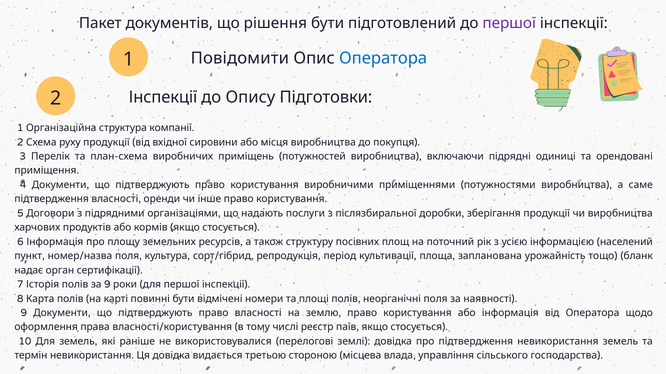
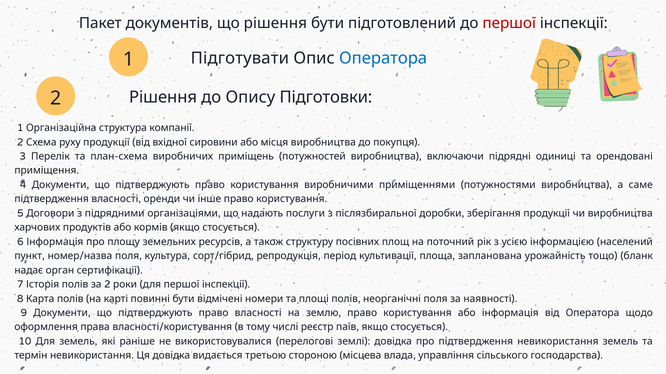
першої colour: purple -> red (509, 23)
Повідомити: Повідомити -> Підготувати (240, 58)
Інспекції: Інспекції -> Рішення (163, 97)
7 9: 9 -> 2 (107, 285)
